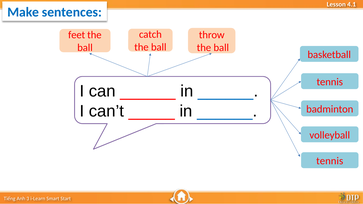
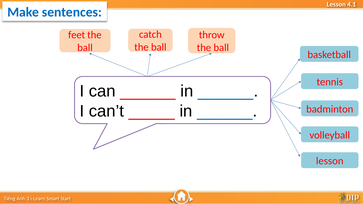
tennis: tennis -> lesson (330, 161)
